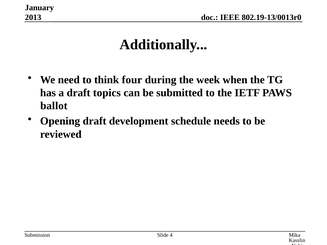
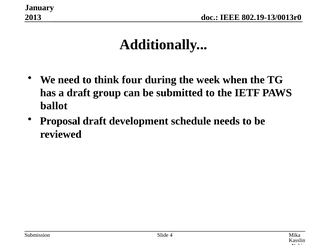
topics: topics -> group (107, 93)
Opening: Opening -> Proposal (60, 121)
